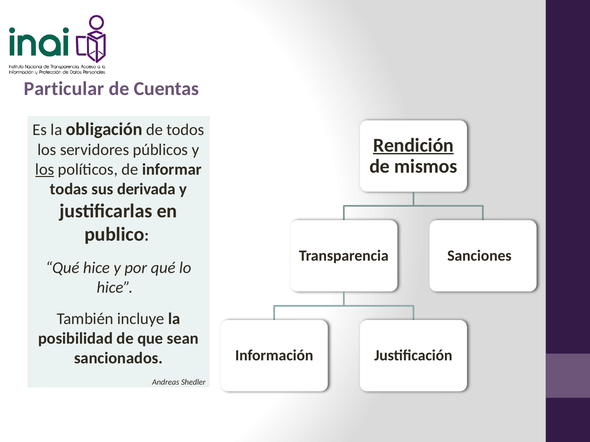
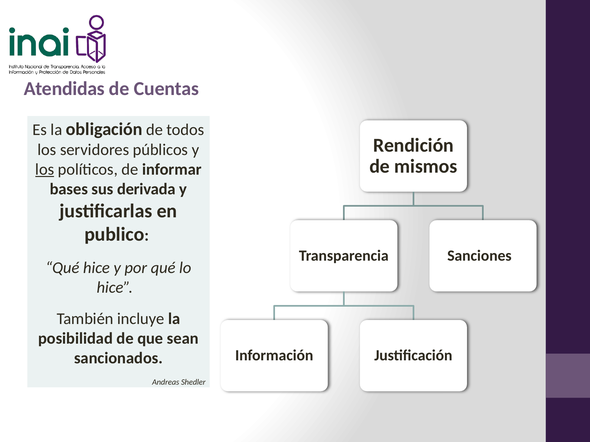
Particular: Particular -> Atendidas (64, 89)
Rendición underline: present -> none (413, 145)
todas: todas -> bases (69, 189)
